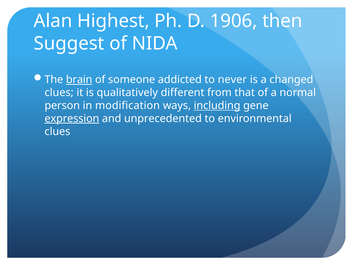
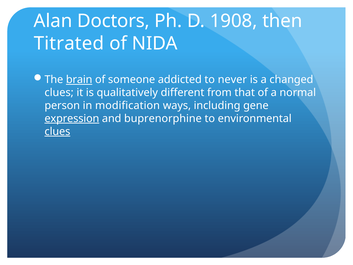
Highest: Highest -> Doctors (113, 21)
1906: 1906 -> 1908 (234, 21)
Suggest: Suggest -> Titrated (69, 43)
including underline: present -> none (217, 105)
unprecedented: unprecedented -> buprenorphine (163, 118)
clues underline: none -> present (57, 131)
